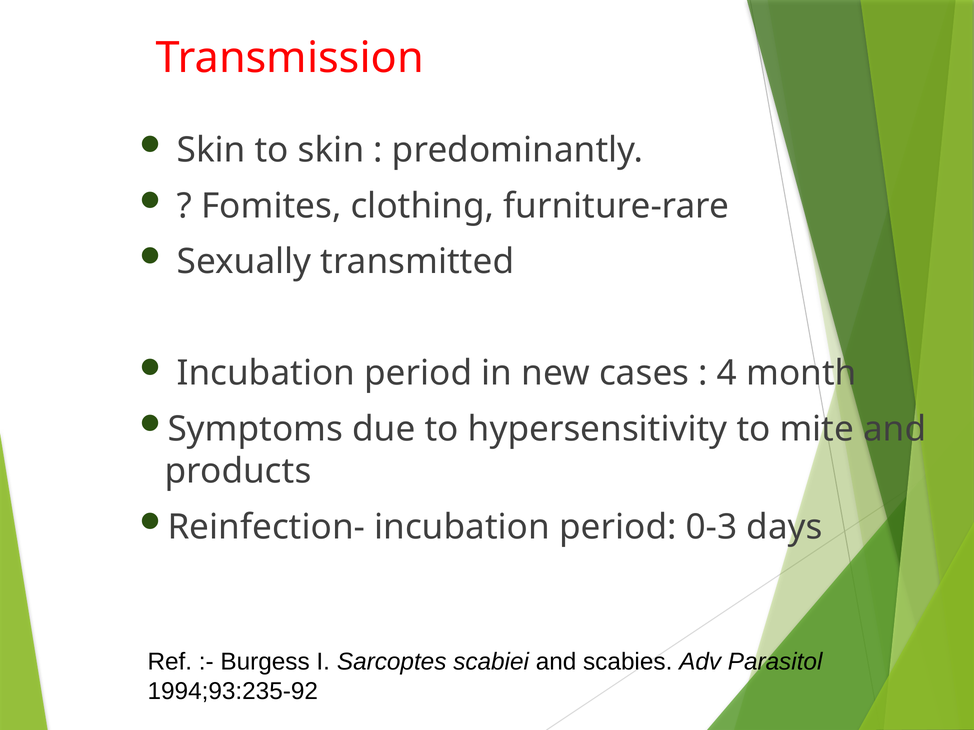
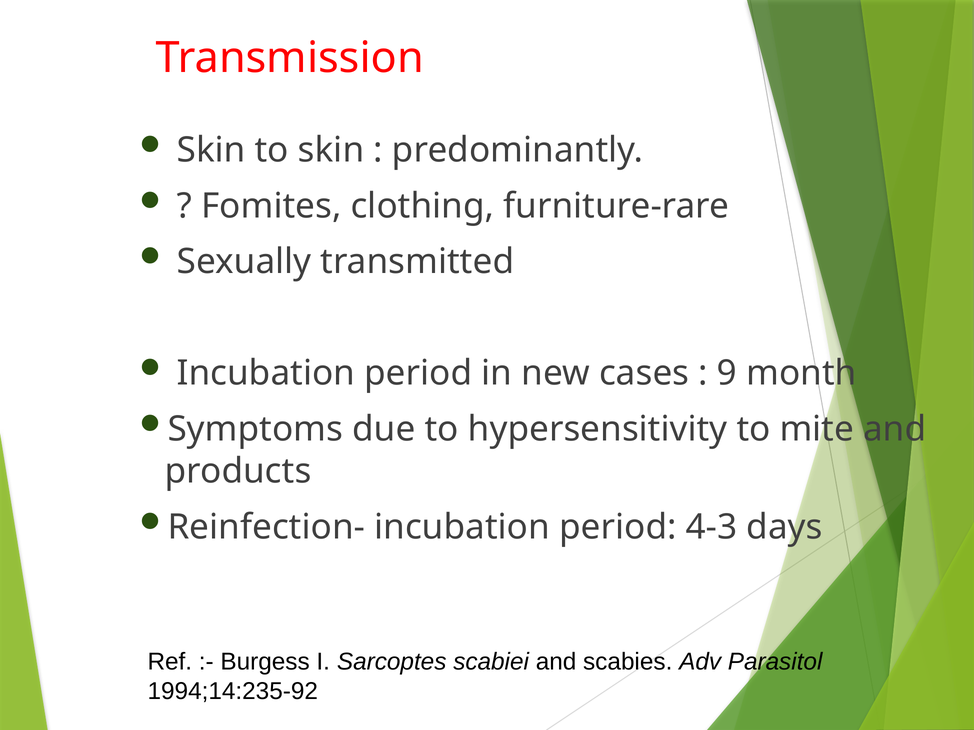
4: 4 -> 9 (727, 374)
0-3: 0-3 -> 4-3 (712, 528)
1994;93:235-92: 1994;93:235-92 -> 1994;14:235-92 (233, 692)
